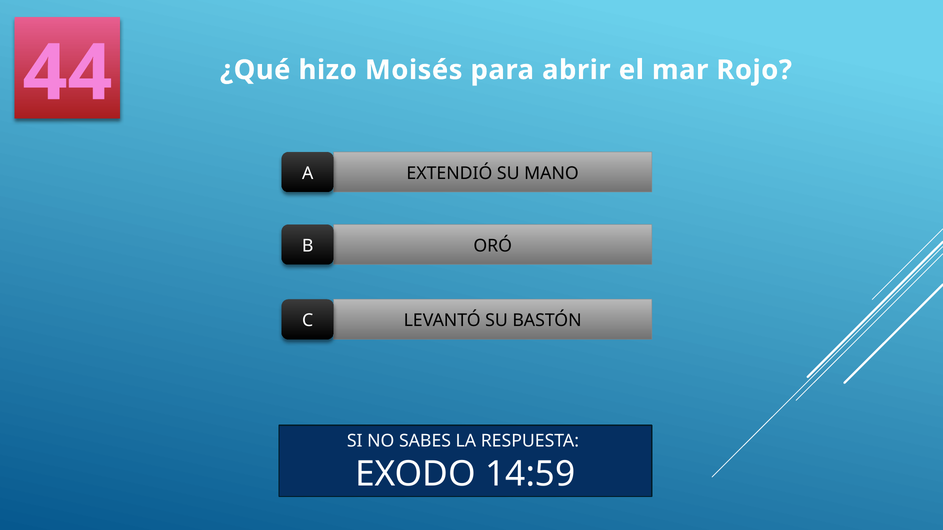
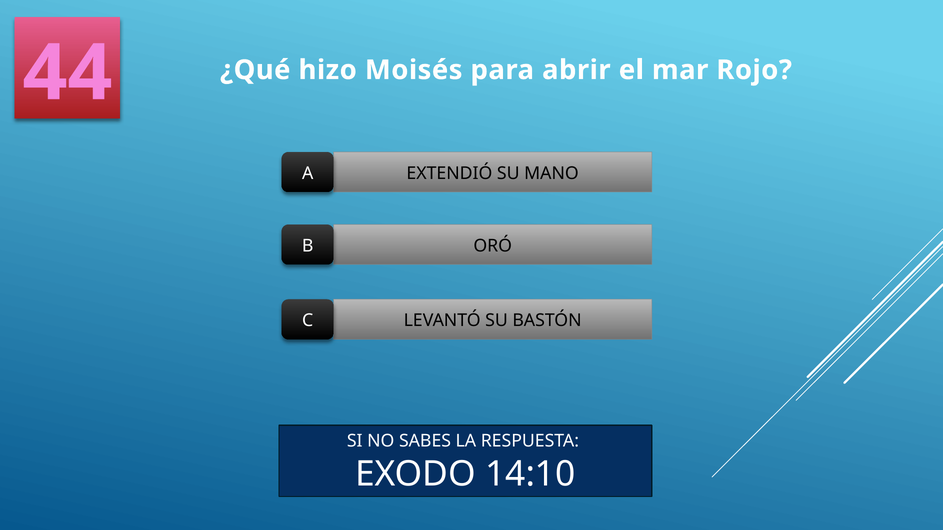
14:59: 14:59 -> 14:10 (530, 474)
